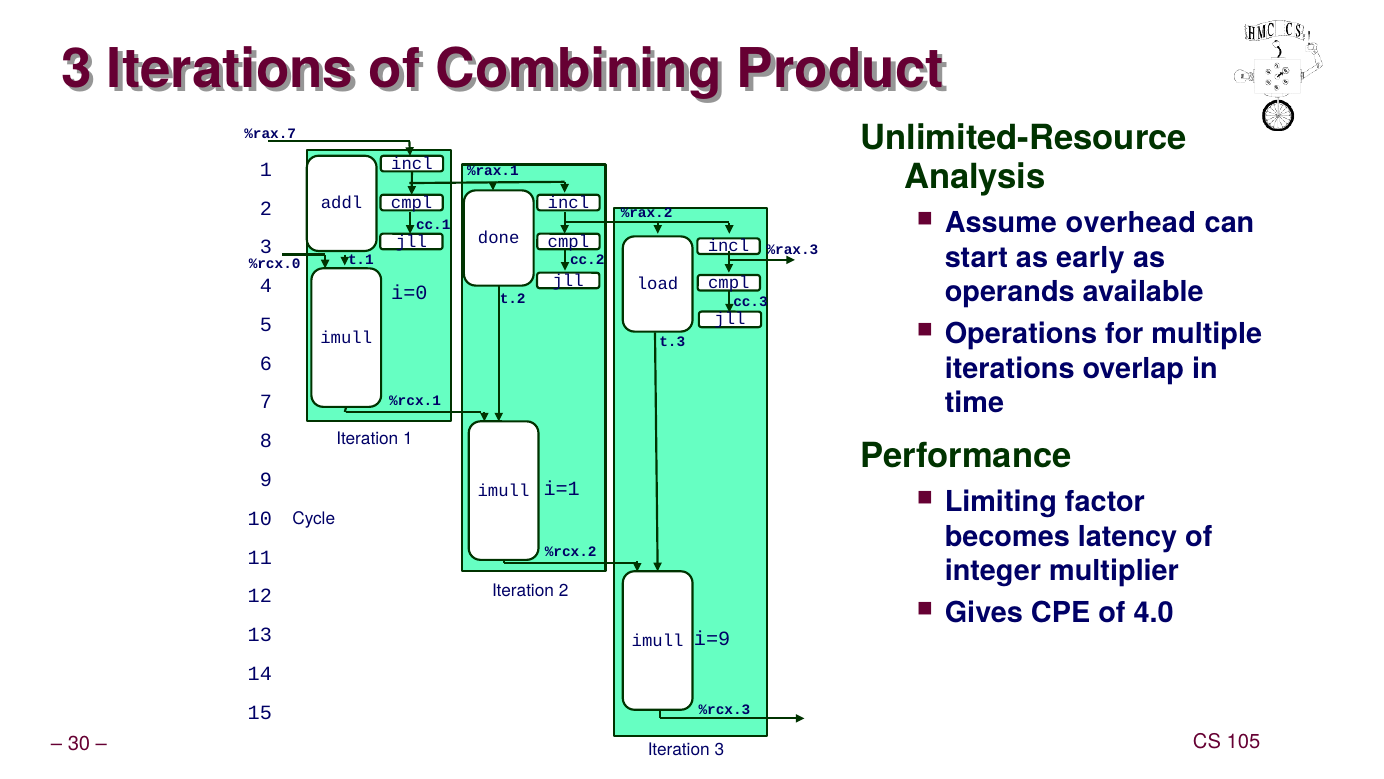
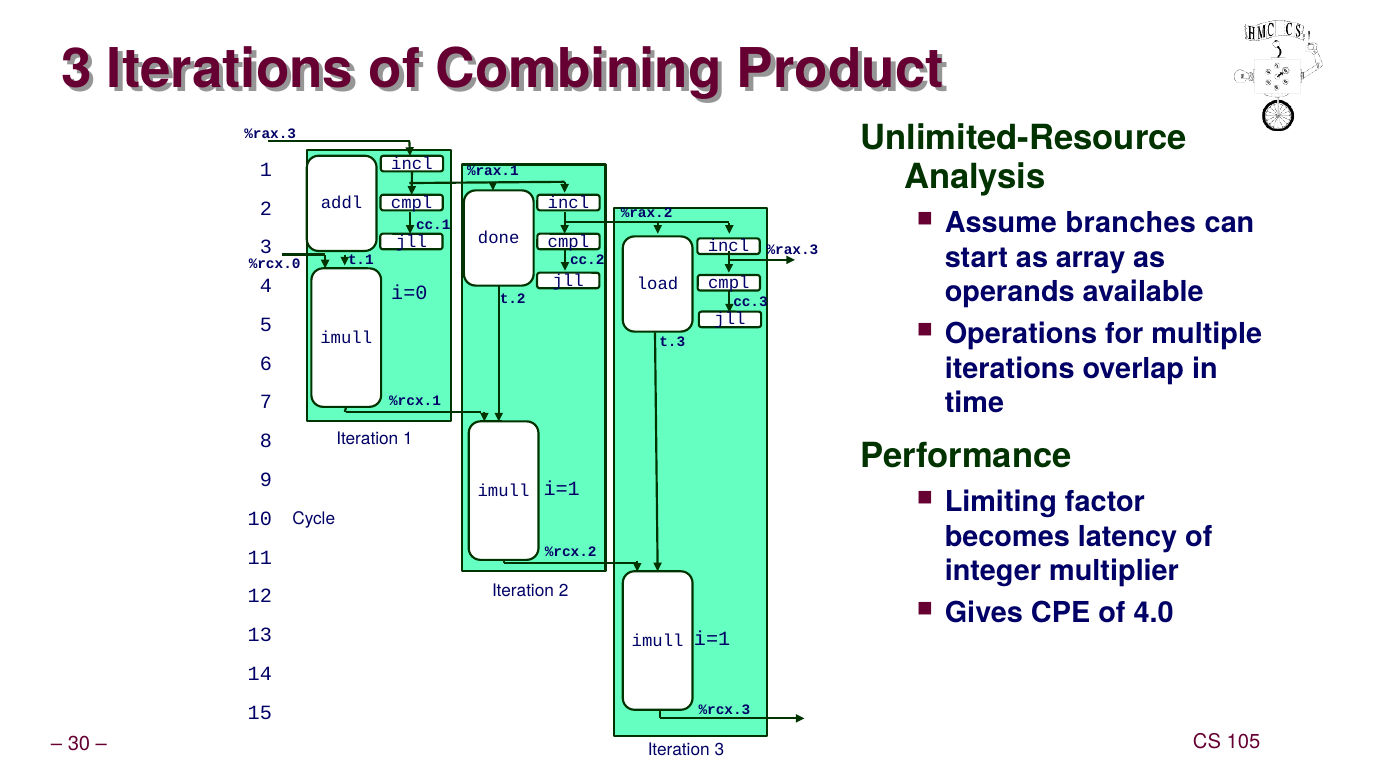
%rax.7: %rax.7 -> %rax.3 (270, 134)
overhead: overhead -> branches (1131, 223)
early: early -> array (1091, 257)
i=9: i=9 -> i=1 (712, 639)
